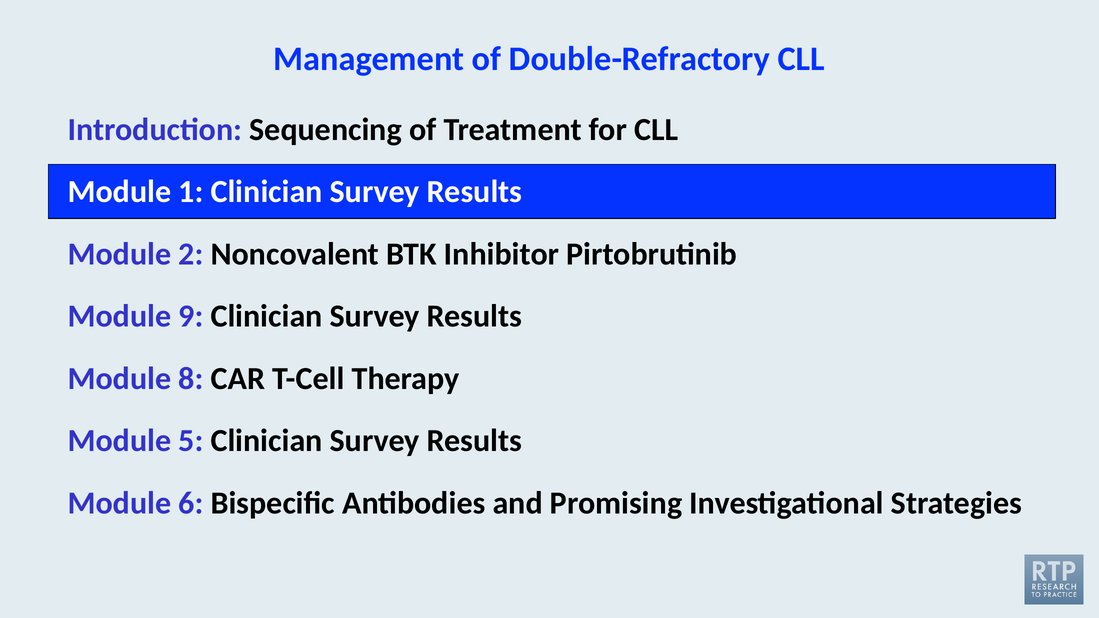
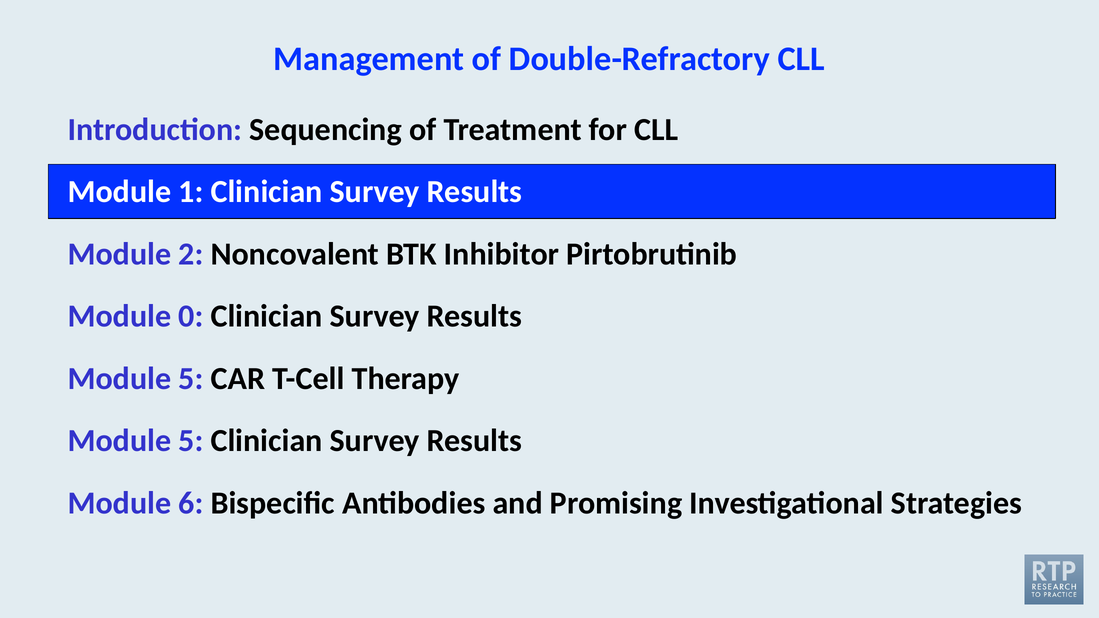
9: 9 -> 0 (191, 316)
8: 8 -> 5 (191, 379)
